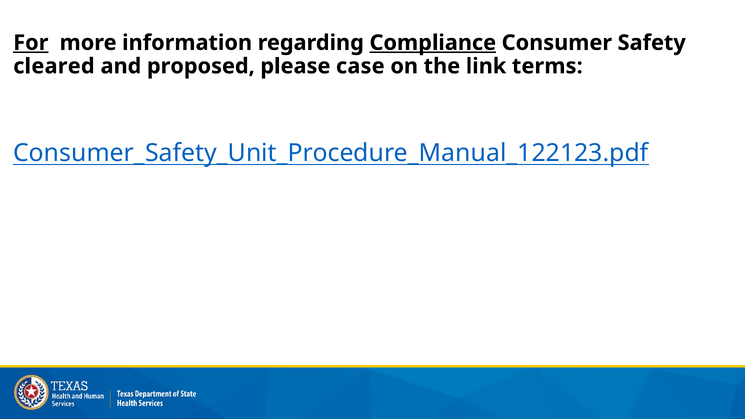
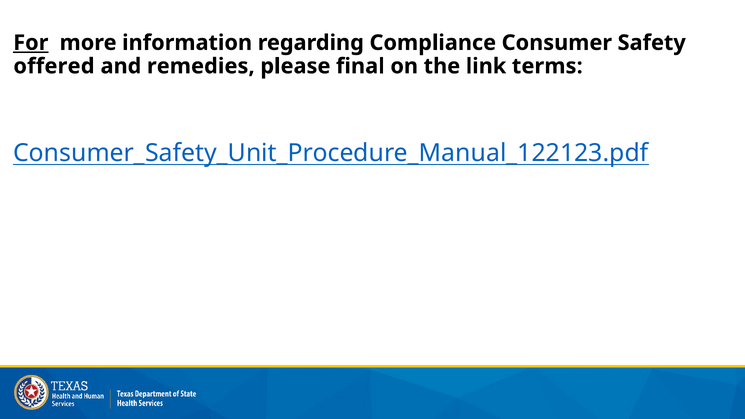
Compliance underline: present -> none (433, 43)
cleared: cleared -> offered (54, 66)
proposed: proposed -> remedies (201, 66)
case: case -> final (360, 66)
